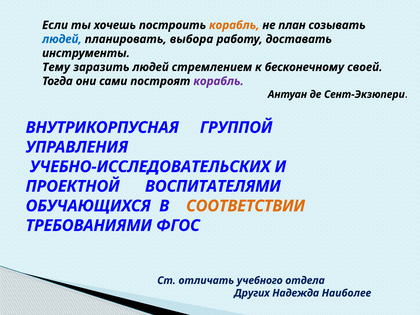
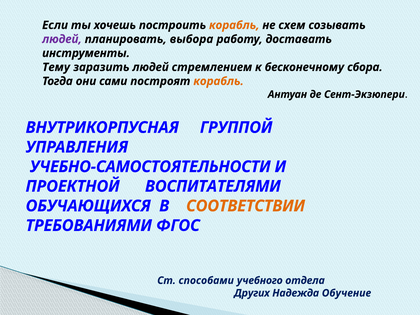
план: план -> схем (292, 25)
людей colour: blue -> purple (62, 39)
своей: своей -> сбора (365, 67)
корабль colour: purple -> orange (219, 81)
УЧЕБНО-ИССЛЕДОВАТЕЛЬСКИХ: УЧЕБНО-ИССЛЕДОВАТЕЛЬСКИХ -> УЧЕБНО-САМОСТОЯТЕЛЬНОСТИ (150, 167)
отличать: отличать -> способами (206, 280)
Наиболее: Наиболее -> Обучение (346, 293)
